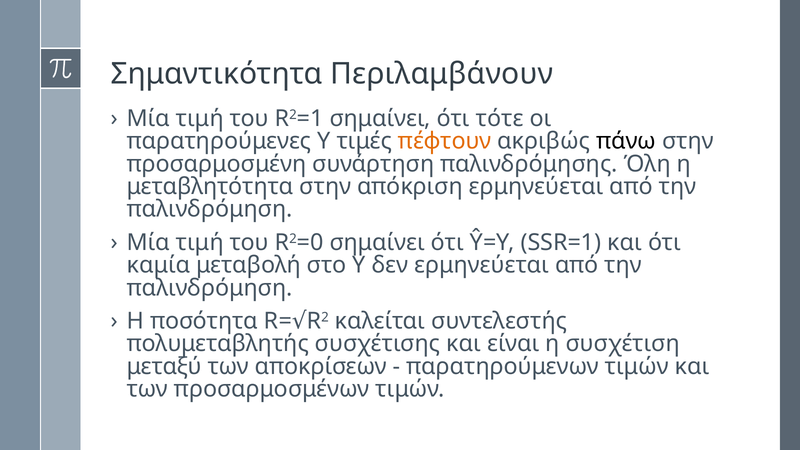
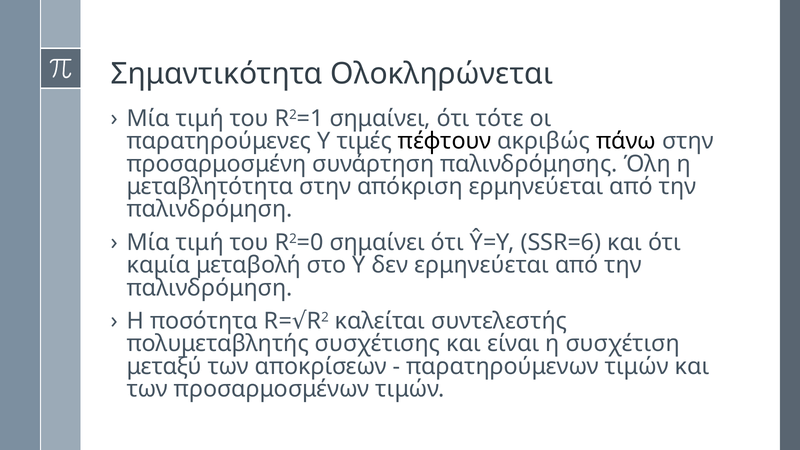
Περιλαμβάνουν: Περιλαμβάνουν -> Ολοκληρώνεται (442, 74)
πέφτουν colour: orange -> black (445, 141)
SSR=1: SSR=1 -> SSR=6 (561, 243)
